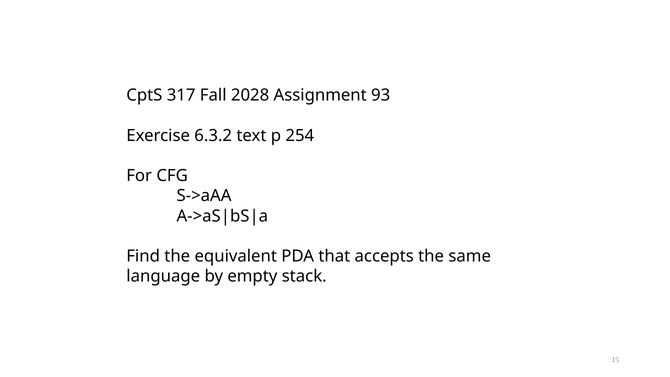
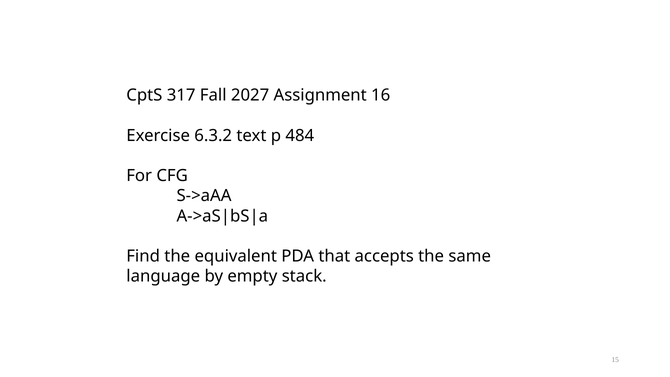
2028: 2028 -> 2027 (250, 95)
93: 93 -> 16 (381, 95)
254: 254 -> 484 (300, 136)
